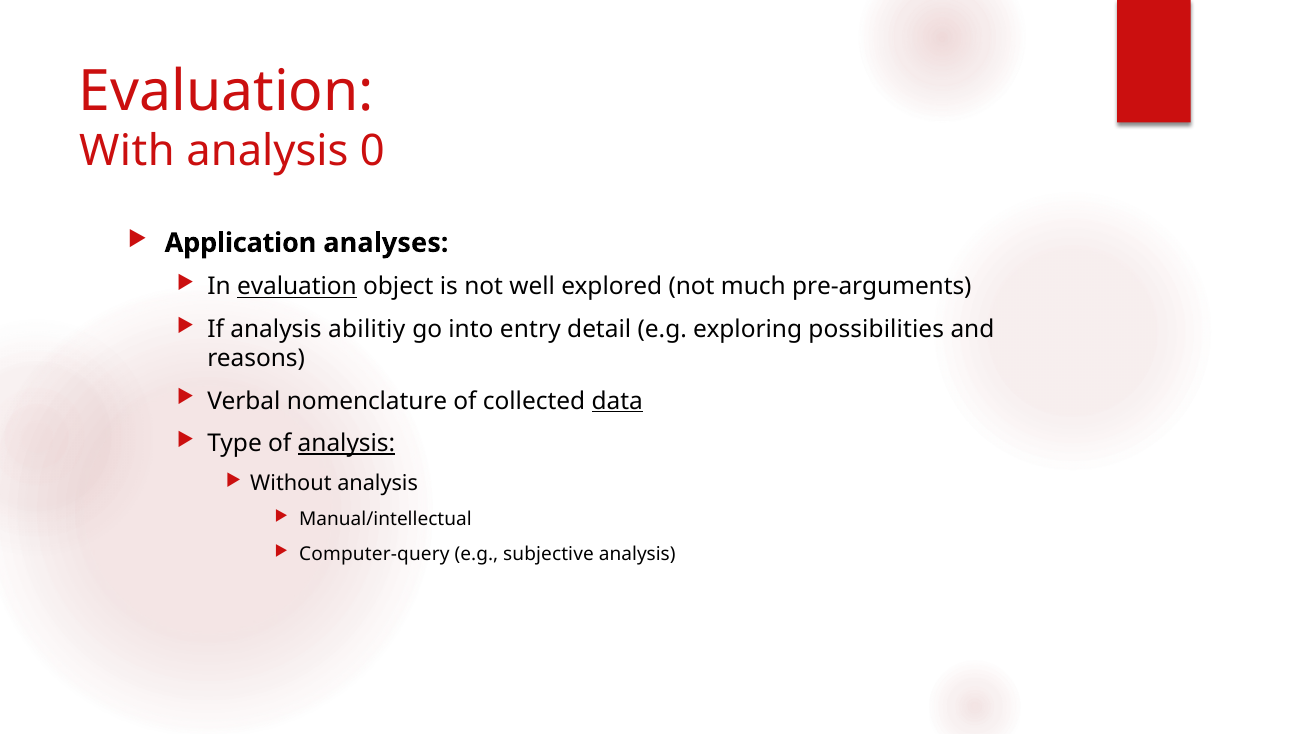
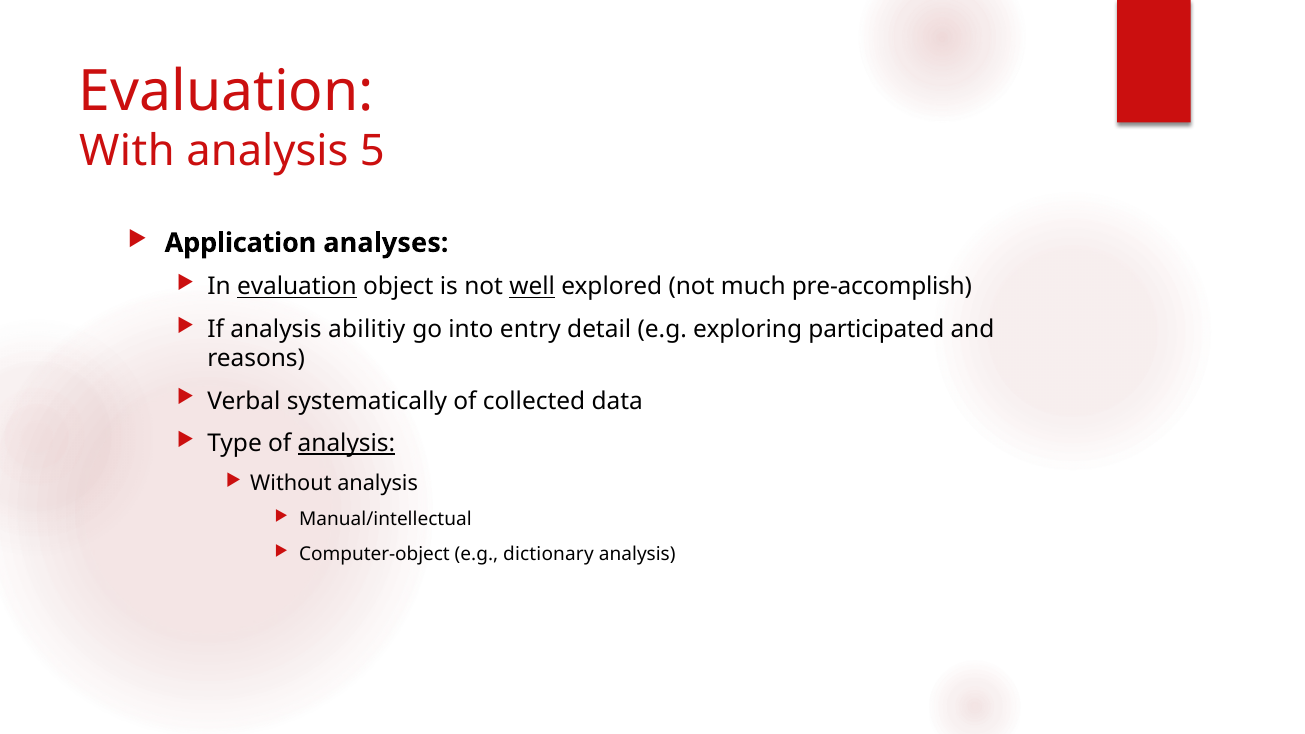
0: 0 -> 5 (372, 151)
well underline: none -> present (532, 287)
pre-arguments: pre-arguments -> pre-accomplish (882, 287)
possibilities: possibilities -> participated (876, 329)
nomenclature: nomenclature -> systematically (367, 401)
data underline: present -> none (617, 401)
Computer-query: Computer-query -> Computer-object (374, 555)
subjective: subjective -> dictionary (548, 555)
